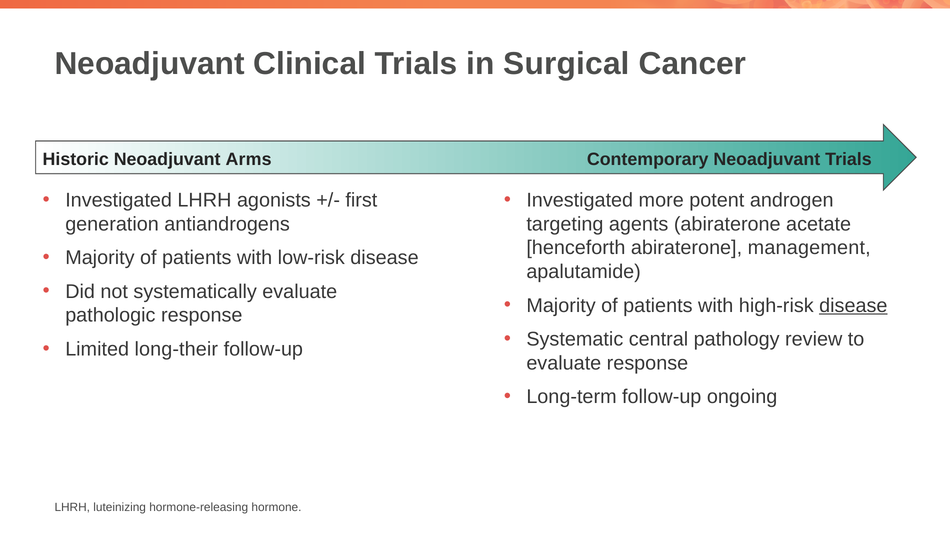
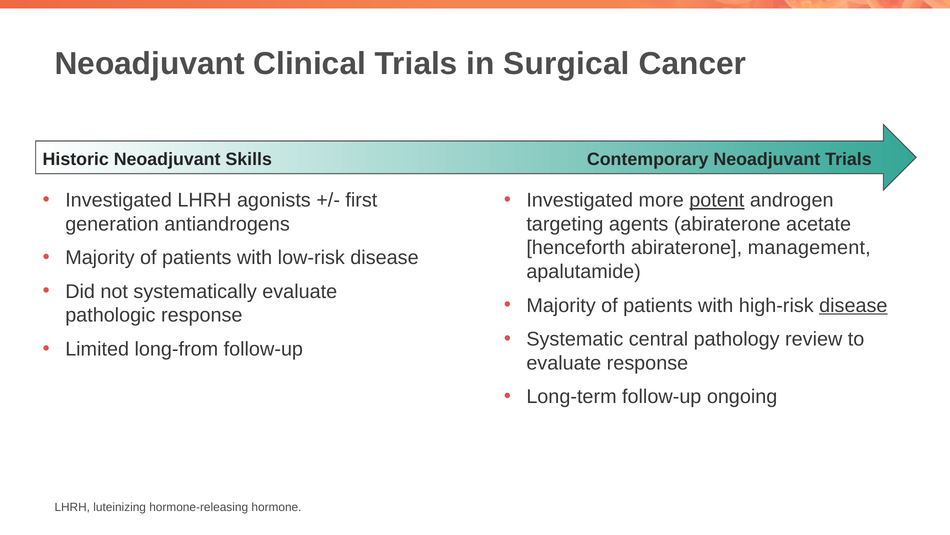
Arms: Arms -> Skills (249, 159)
potent underline: none -> present (717, 200)
long-their: long-their -> long-from (176, 349)
